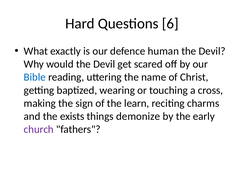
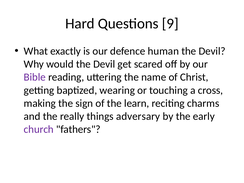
6: 6 -> 9 (170, 24)
Bible colour: blue -> purple (35, 77)
exists: exists -> really (72, 116)
demonize: demonize -> adversary (138, 116)
